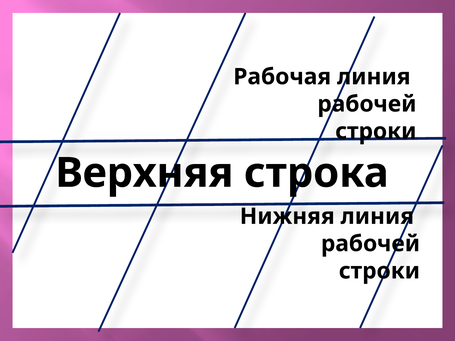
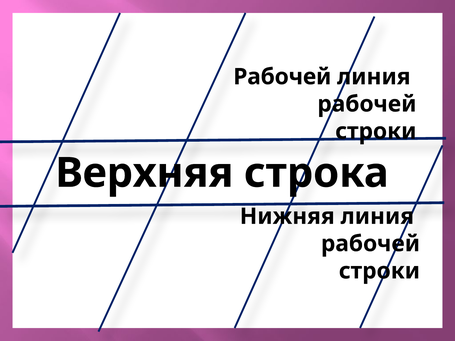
Рабочая: Рабочая -> Рабочей (282, 77)
